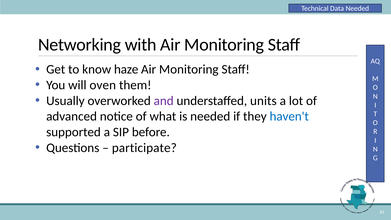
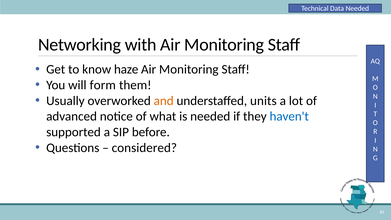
oven: oven -> form (103, 85)
and colour: purple -> orange (164, 101)
participate: participate -> considered (144, 148)
